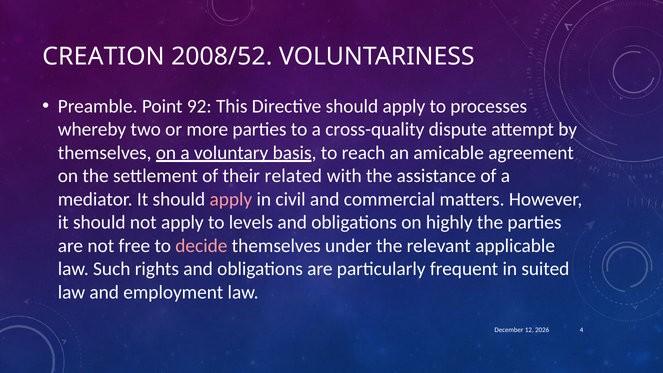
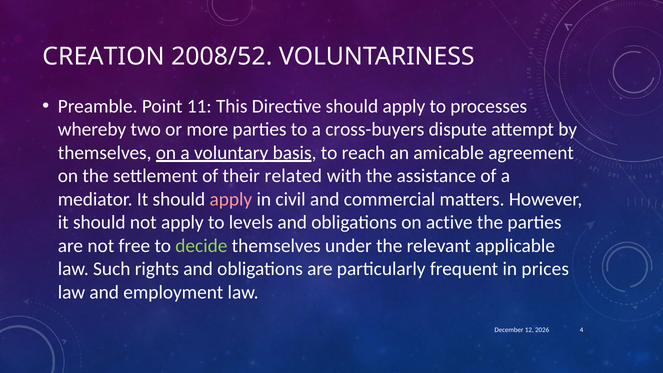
92: 92 -> 11 (199, 106)
cross-quality: cross-quality -> cross-buyers (375, 130)
highly: highly -> active (449, 222)
decide colour: pink -> light green (201, 246)
suited: suited -> prices (545, 269)
